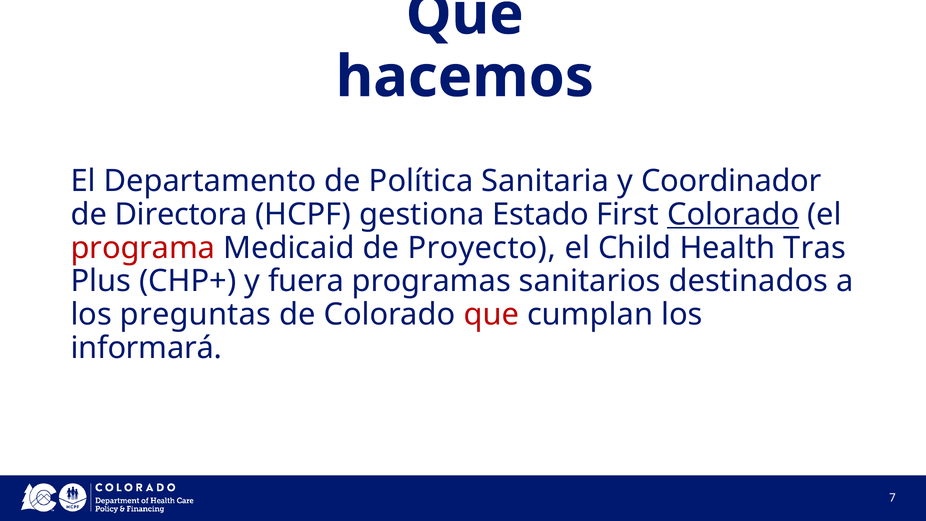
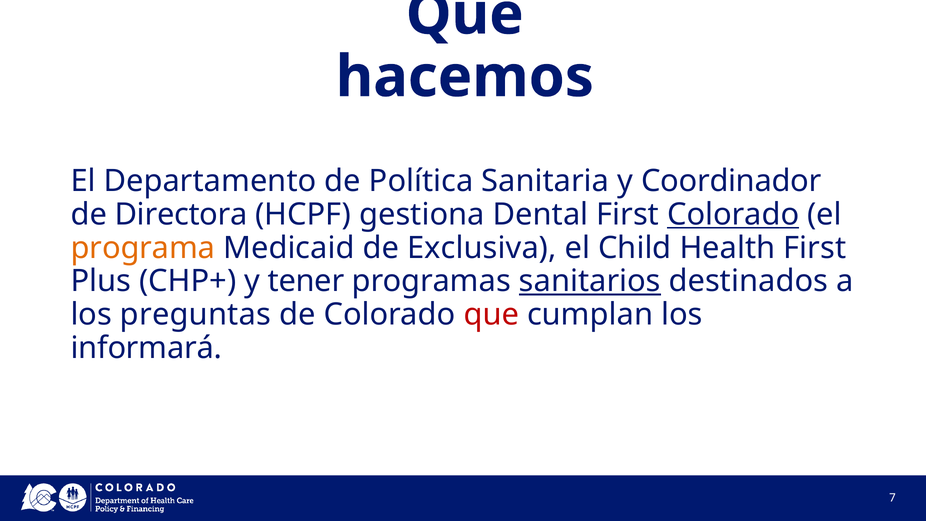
Estado: Estado -> Dental (541, 214)
programa colour: red -> orange (143, 248)
Proyecto: Proyecto -> Exclusiva (482, 248)
Health Tras: Tras -> First (815, 248)
fuera: fuera -> tener (306, 281)
sanitarios underline: none -> present (590, 281)
